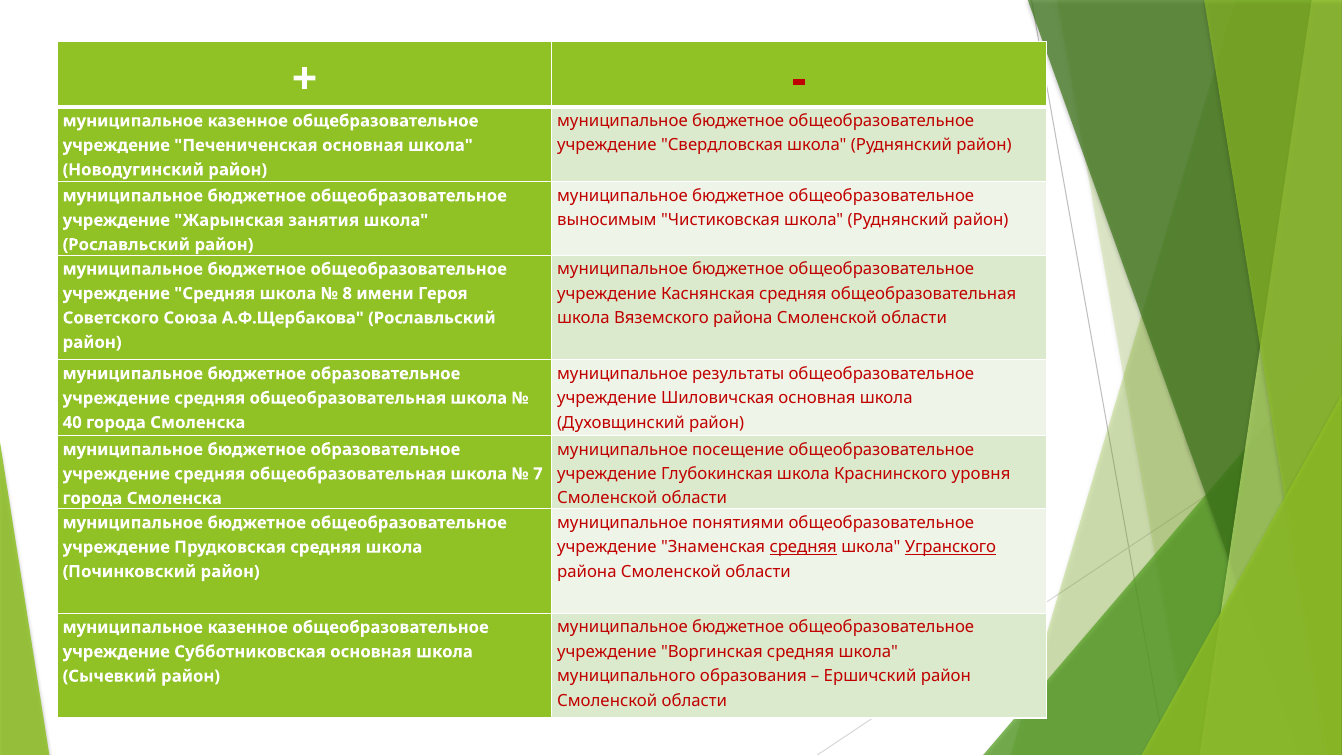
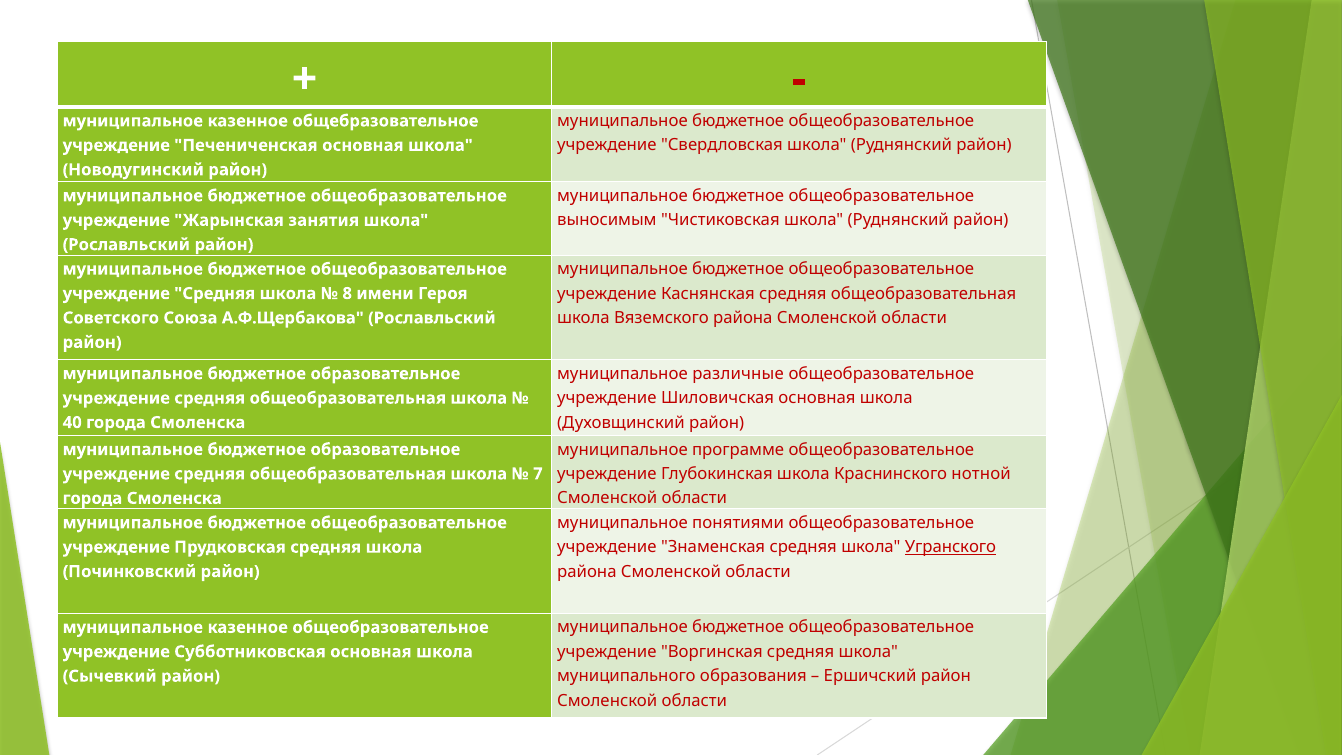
результаты: результаты -> различные (738, 374)
посещение: посещение -> программе (738, 449)
уровня: уровня -> нотной (981, 474)
средняя underline: present -> none (803, 547)
